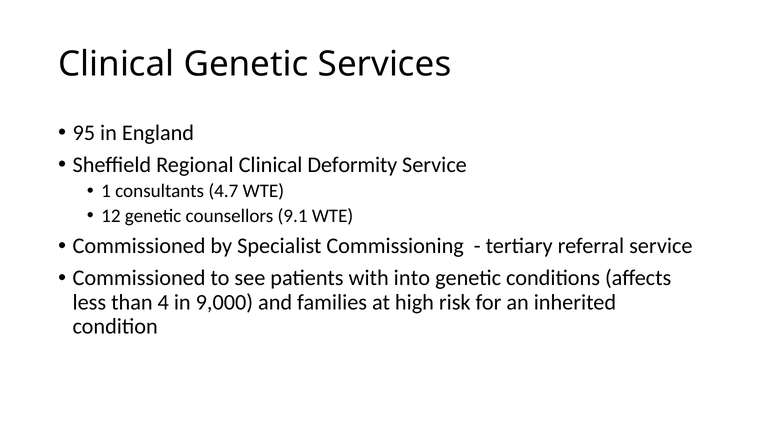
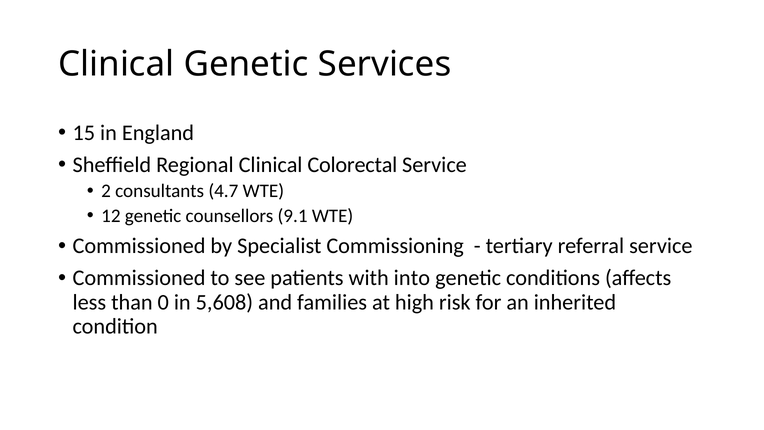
95: 95 -> 15 (84, 133)
Deformity: Deformity -> Colorectal (352, 165)
1: 1 -> 2 (106, 191)
4: 4 -> 0 (163, 302)
9,000: 9,000 -> 5,608 (224, 302)
